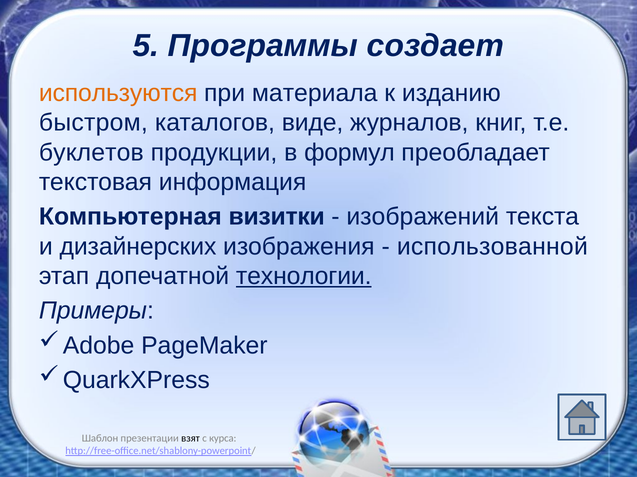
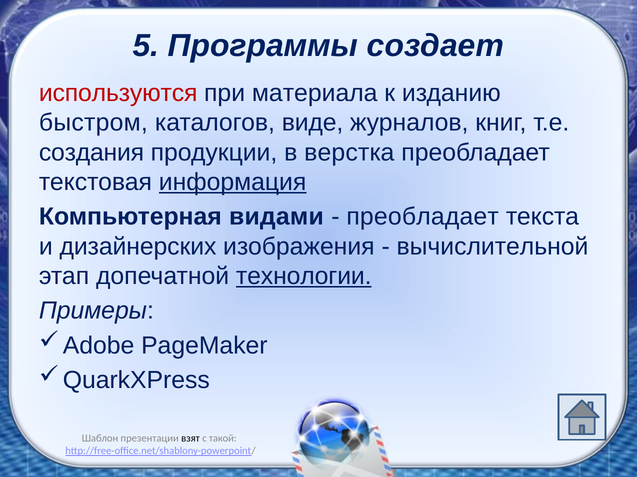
используются colour: orange -> red (118, 93)
буклетов: буклетов -> создания (91, 153)
формул: формул -> верстка (349, 153)
информация underline: none -> present (233, 182)
визитки: визитки -> видами (276, 217)
изображений: изображений -> преобладает (423, 217)
использованной: использованной -> вычислительной (492, 247)
курса: курса -> такой (223, 439)
